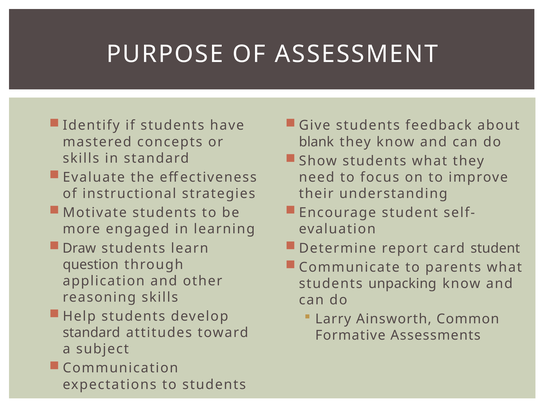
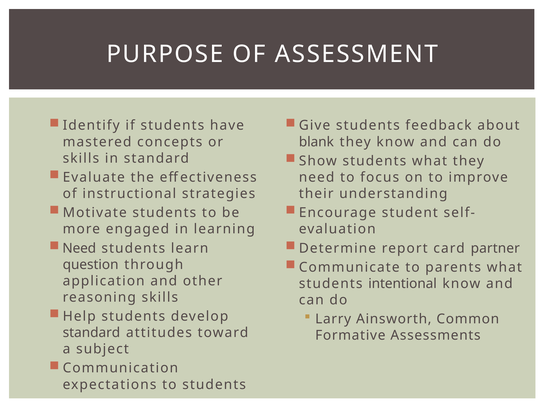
Draw: Draw -> Need (79, 248)
card student: student -> partner (495, 248)
unpacking: unpacking -> intentional (403, 283)
